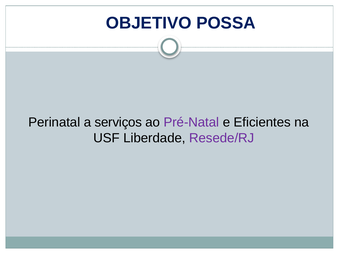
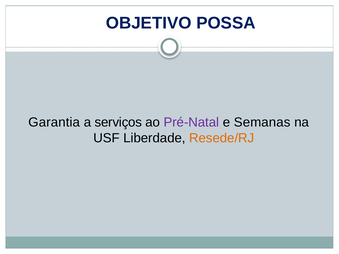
Perinatal: Perinatal -> Garantia (54, 122)
Eficientes: Eficientes -> Semanas (262, 122)
Resede/RJ colour: purple -> orange (222, 138)
